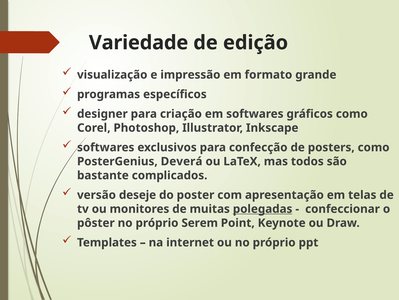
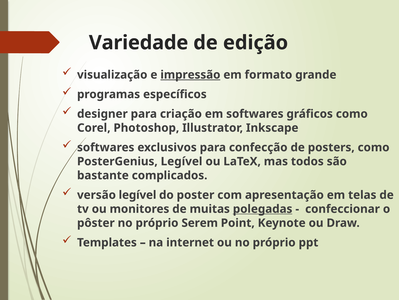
impressão underline: none -> present (190, 75)
PosterGenius Deverá: Deverá -> Legível (182, 161)
versão deseje: deseje -> legível (138, 195)
